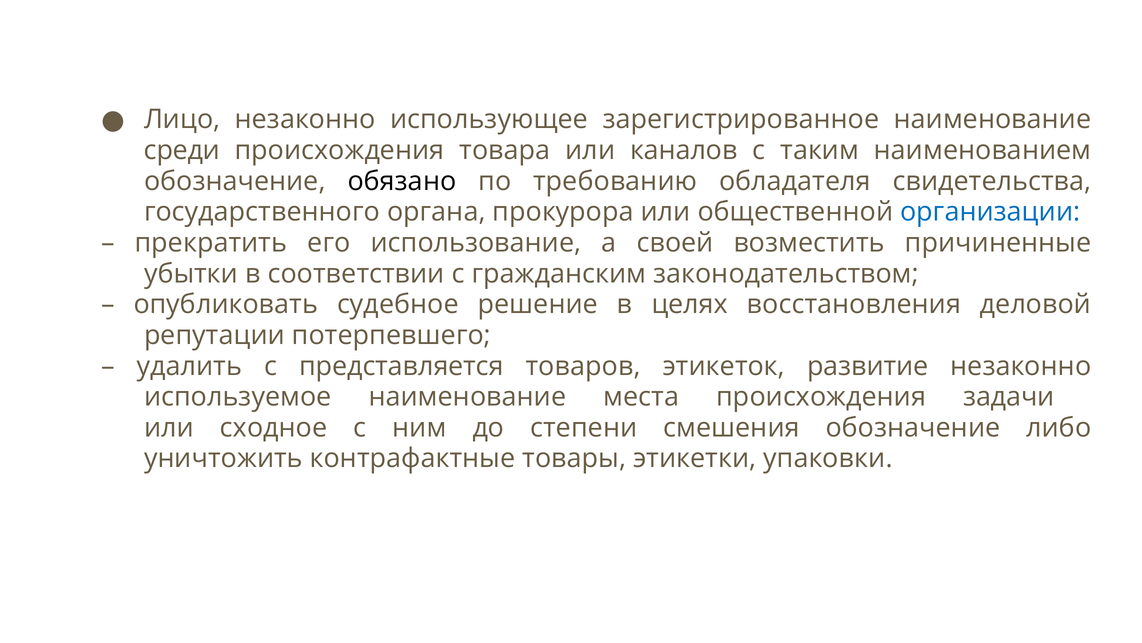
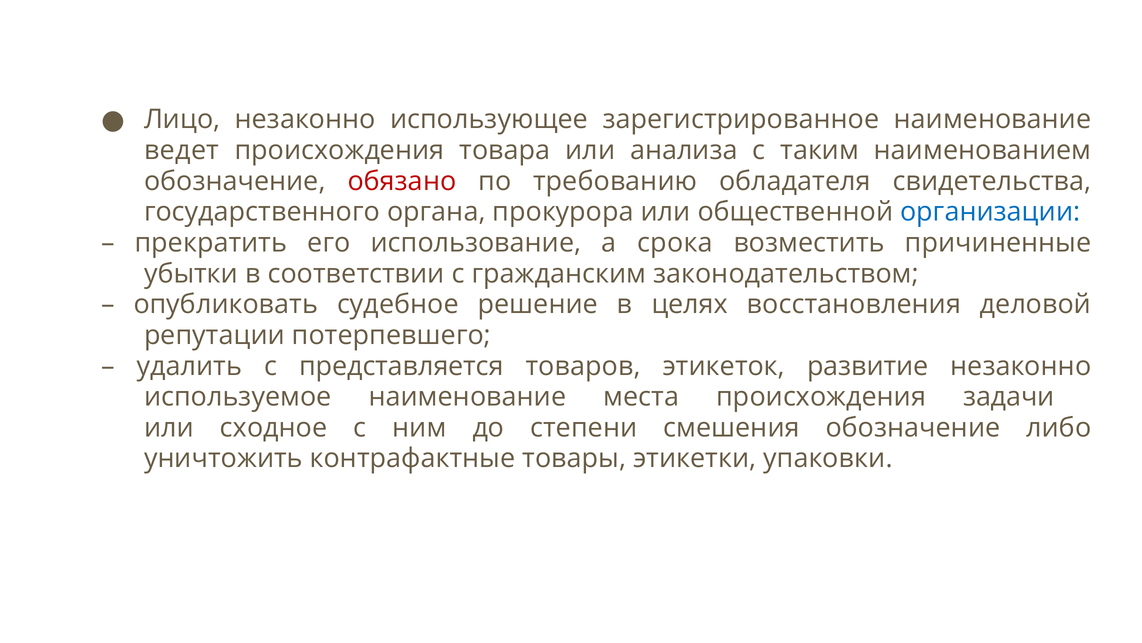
среди: среди -> ведет (182, 150)
каналов: каналов -> анализа (684, 150)
обязано colour: black -> red (402, 181)
своей: своей -> срока (675, 243)
